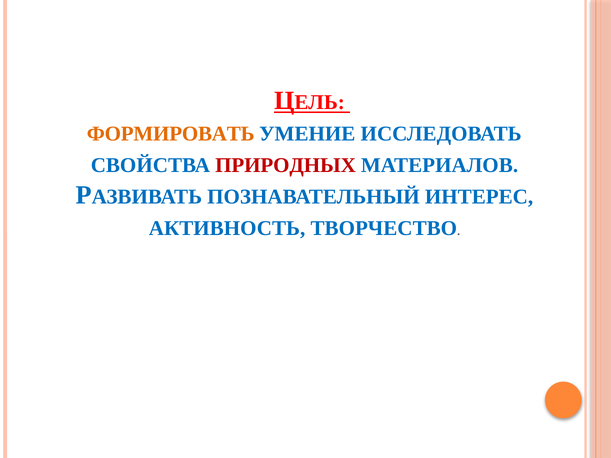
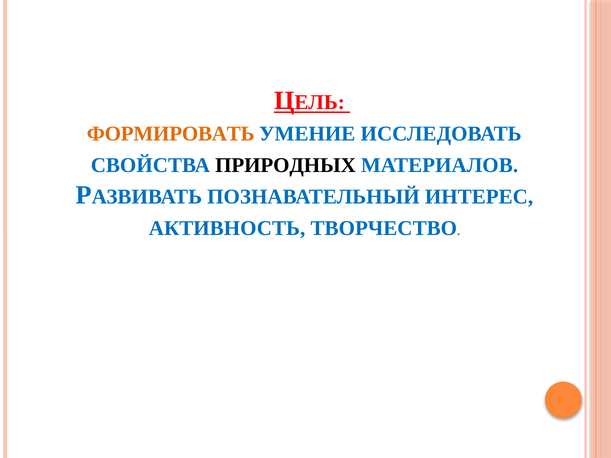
ПРИРОДНЫХ colour: red -> black (286, 165)
